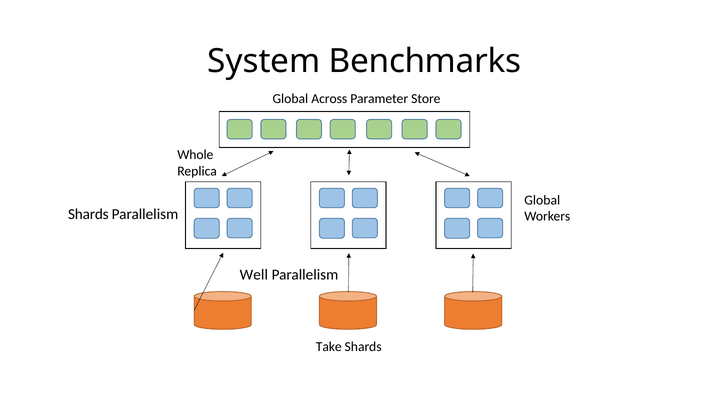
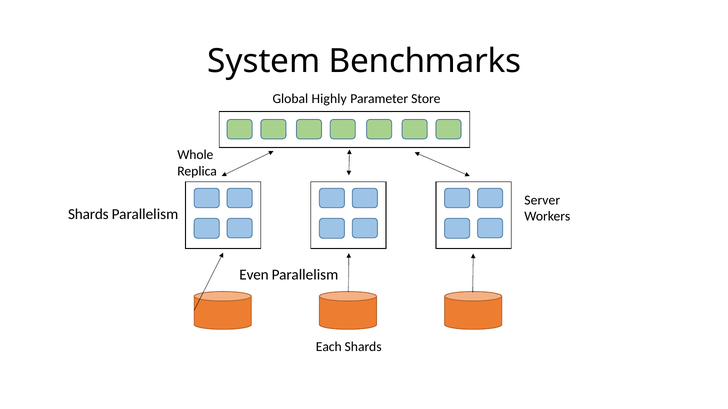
Across: Across -> Highly (329, 99)
Global: Global -> Server (542, 200)
Well: Well -> Even (254, 275)
Take: Take -> Each (329, 347)
